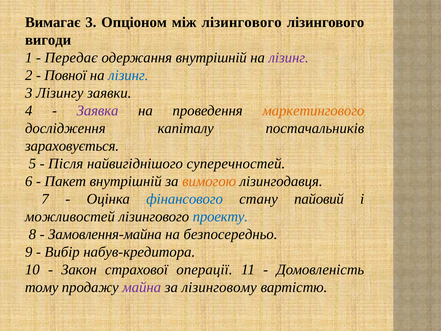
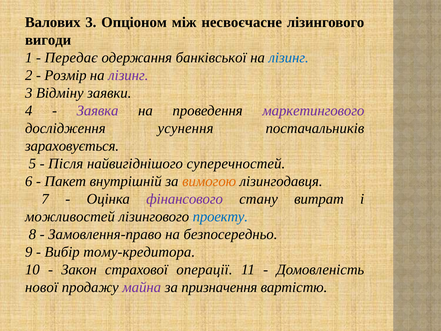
Вимагає: Вимагає -> Валових (53, 22)
між лізингового: лізингового -> несвоєчасне (242, 22)
одержання внутрішній: внутрішній -> банківської (211, 58)
лізинг colour: purple -> blue (289, 58)
Повної: Повної -> Розмір (65, 75)
лізинг colour: blue -> purple (128, 75)
Лізингу: Лізингу -> Відміну (60, 93)
маркетингового colour: orange -> purple (313, 111)
капіталу: капіталу -> усунення (186, 128)
фінансового colour: blue -> purple (185, 199)
пайовий: пайовий -> витрат (319, 199)
Замовлення-майна: Замовлення-майна -> Замовлення-право (105, 234)
набув-кредитора: набув-кредитора -> тому-кредитора (139, 252)
тому: тому -> нової (41, 287)
лізинговому: лізинговому -> призначення (219, 287)
